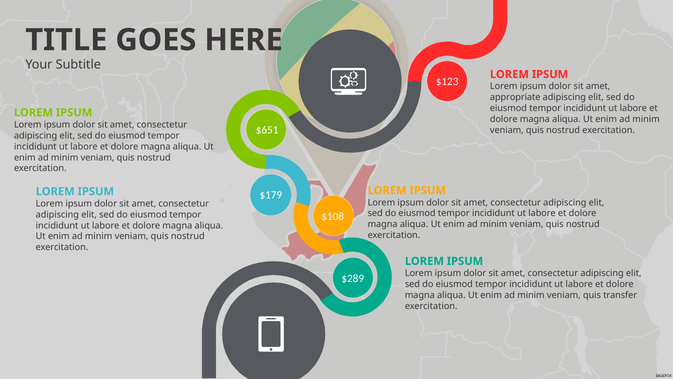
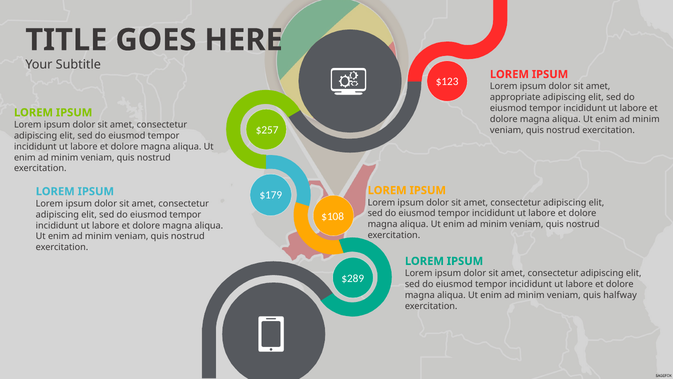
$651: $651 -> $257 (267, 130)
transfer: transfer -> halfway (620, 295)
